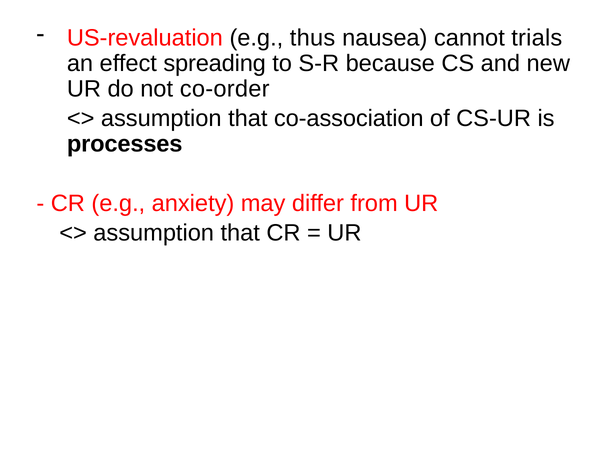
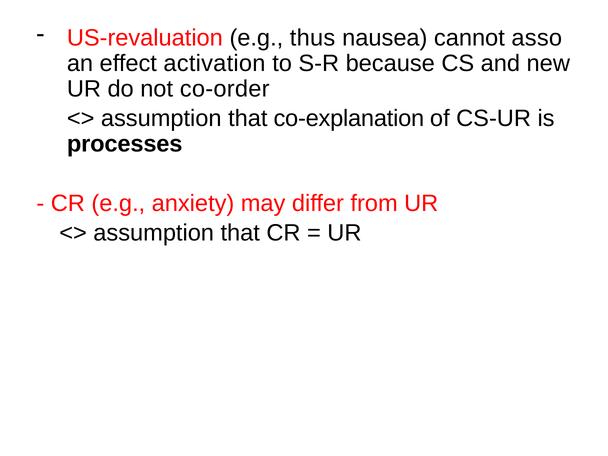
trials: trials -> asso (537, 38)
spreading: spreading -> activation (214, 63)
co-association: co-association -> co-explanation (349, 119)
